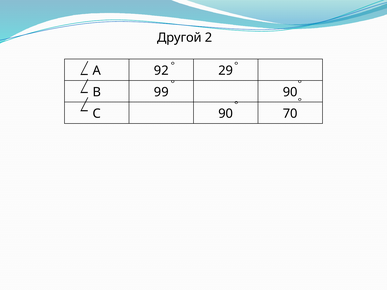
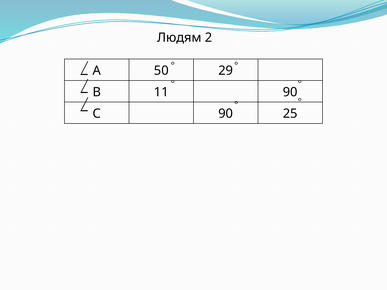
Другой: Другой -> Людям (179, 38)
92: 92 -> 50 (161, 71)
99: 99 -> 11 (161, 92)
70: 70 -> 25 (290, 114)
